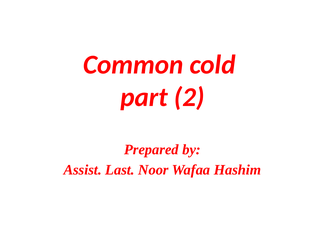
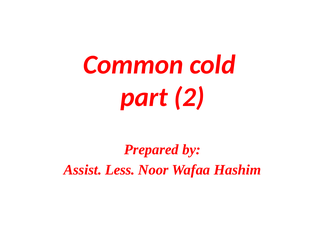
Last: Last -> Less (120, 170)
